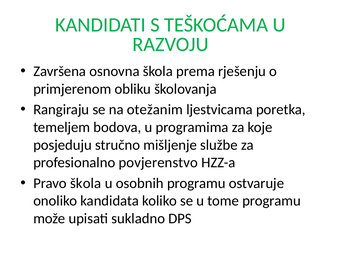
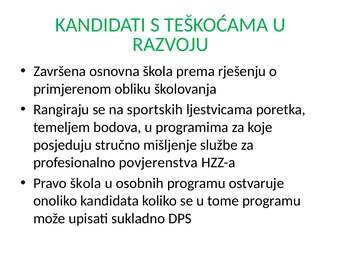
otežanim: otežanim -> sportskih (155, 110)
povjerenstvo: povjerenstvo -> povjerenstva (158, 162)
